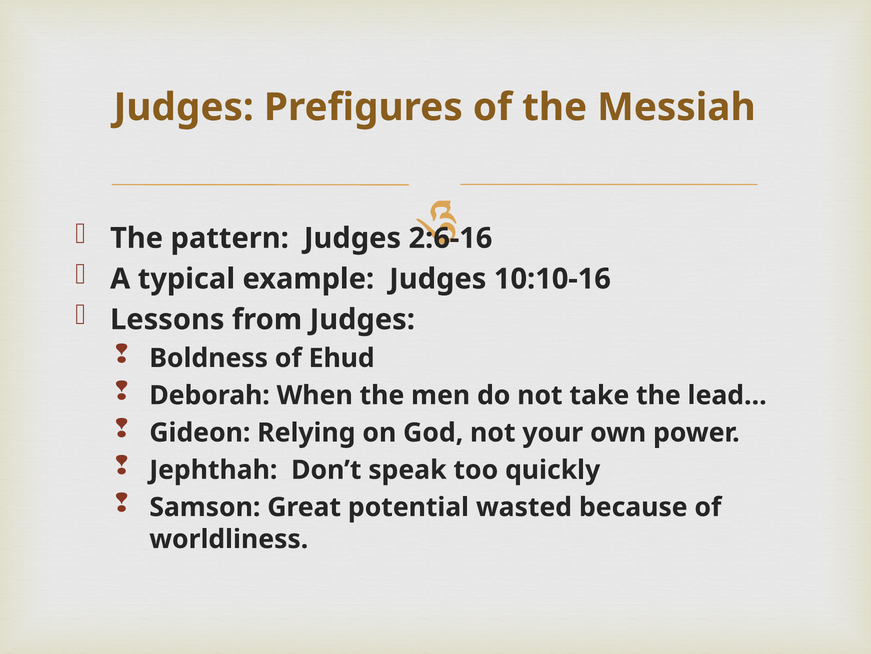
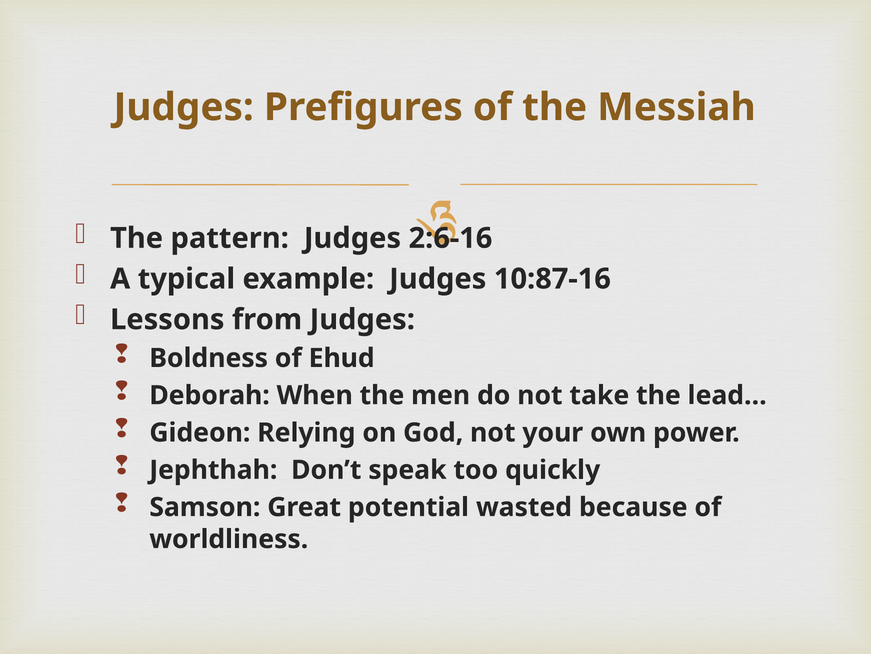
10:10-16: 10:10-16 -> 10:87-16 (552, 279)
